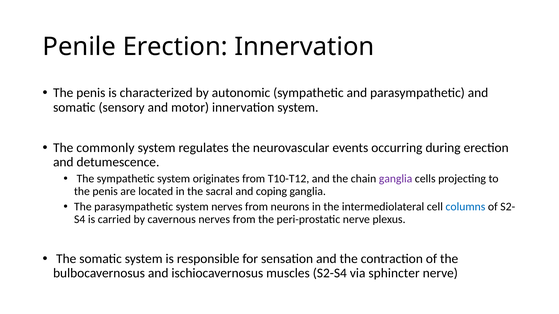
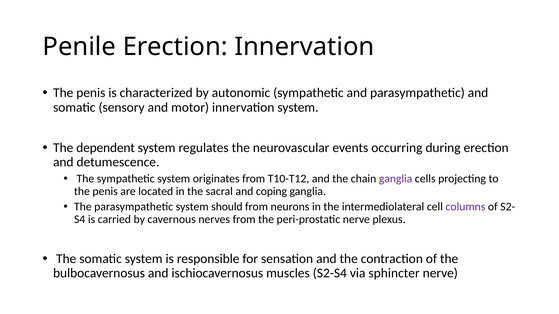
commonly: commonly -> dependent (106, 148)
system nerves: nerves -> should (227, 207)
columns colour: blue -> purple (465, 207)
